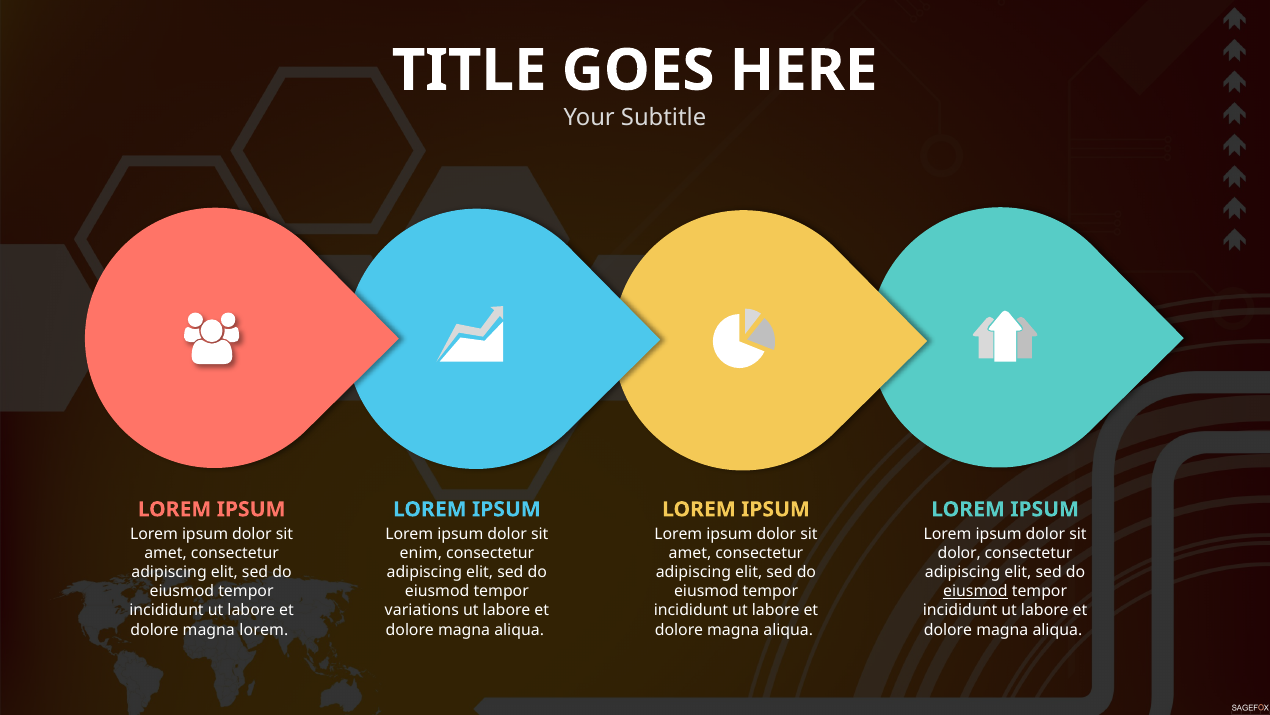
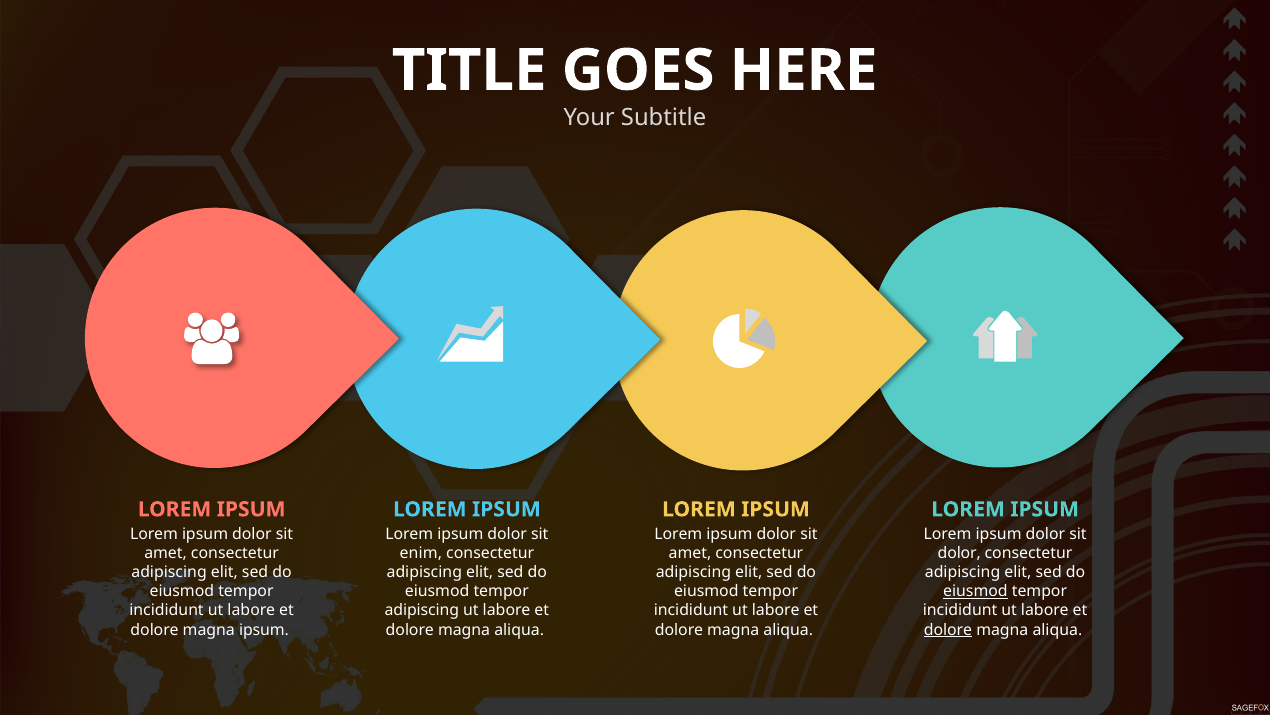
variations: variations -> adipiscing (422, 610)
magna lorem: lorem -> ipsum (264, 629)
dolore underline: none -> present (948, 629)
